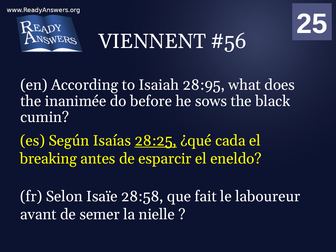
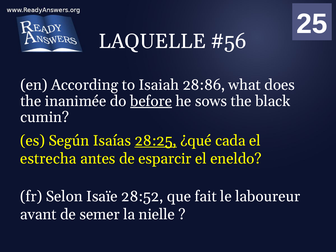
VIENNENT: VIENNENT -> LAQUELLE (152, 41)
28:95: 28:95 -> 28:86 (204, 85)
before underline: none -> present (151, 101)
breaking: breaking -> estrecha (48, 159)
28:58: 28:58 -> 28:52 (142, 196)
